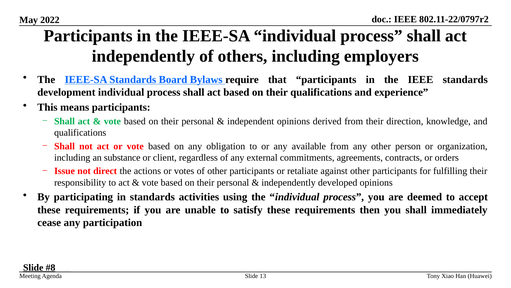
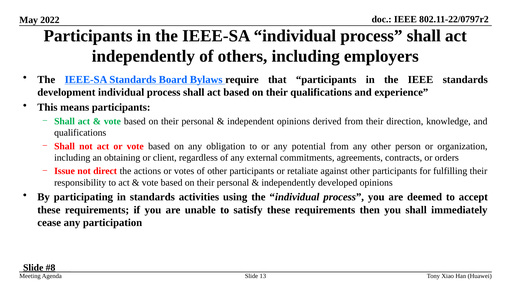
available: available -> potential (309, 146)
substance: substance -> obtaining (122, 157)
